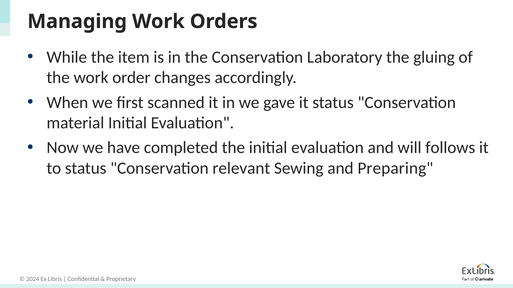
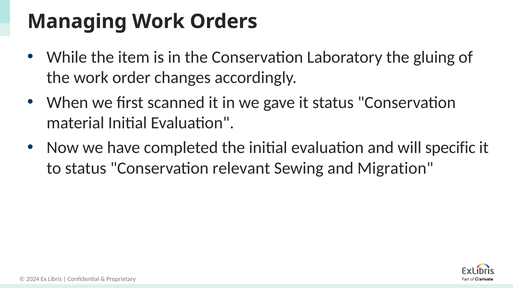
follows: follows -> specific (450, 148)
Preparing: Preparing -> Migration (395, 168)
